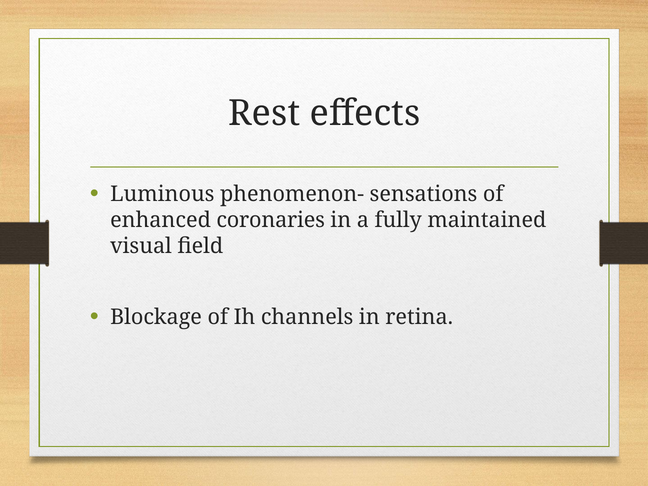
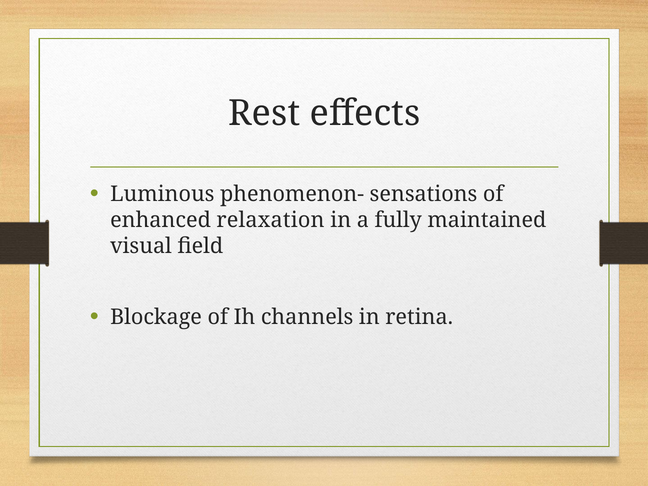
coronaries: coronaries -> relaxation (270, 220)
